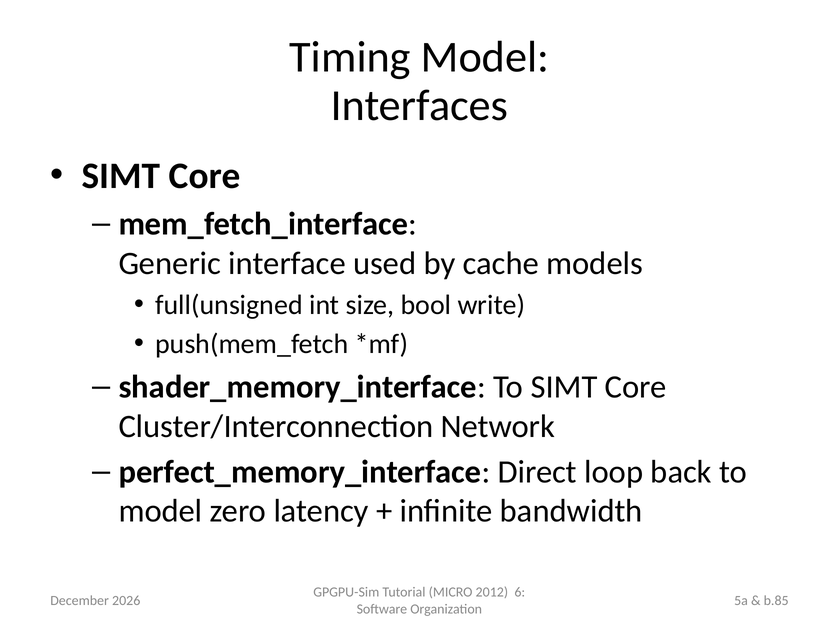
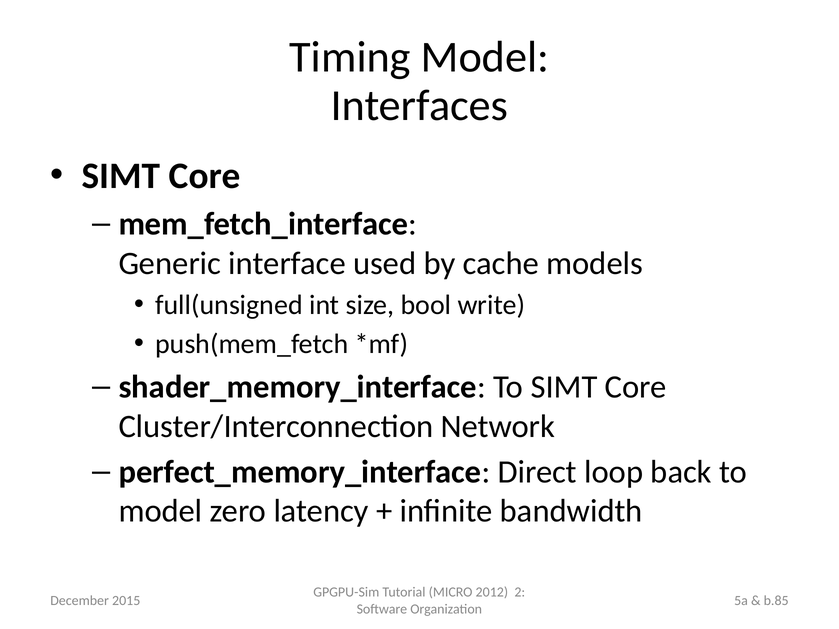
6: 6 -> 2 (520, 593)
2026: 2026 -> 2015 (126, 601)
